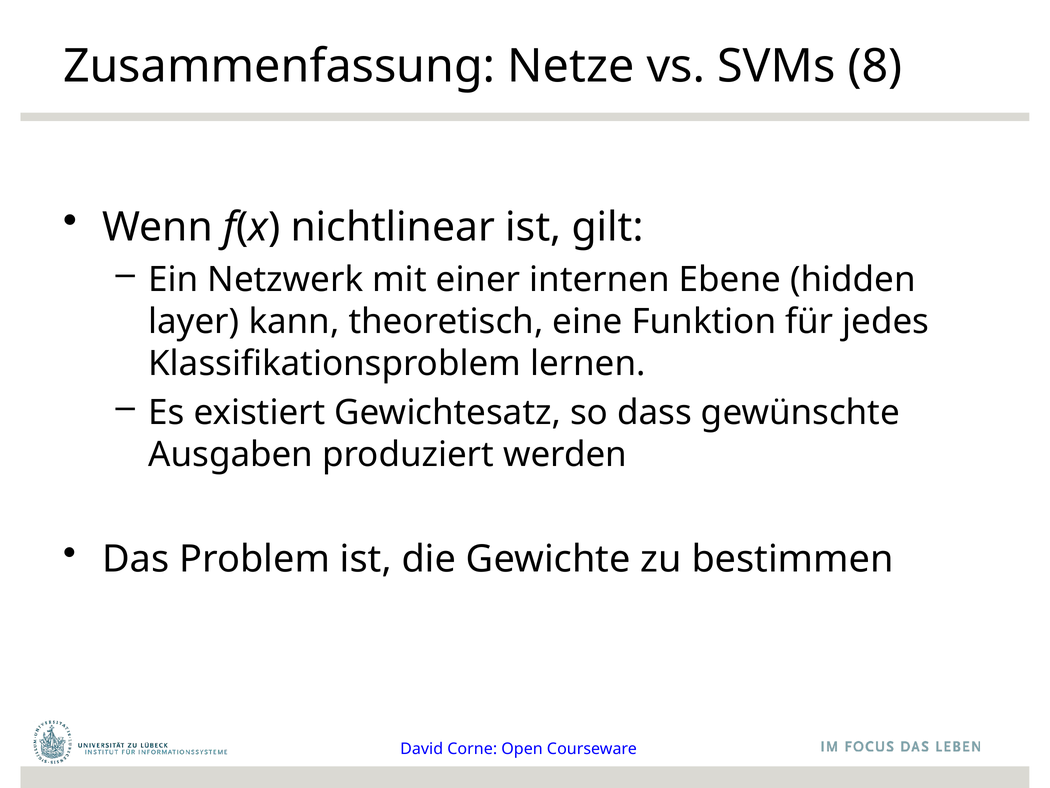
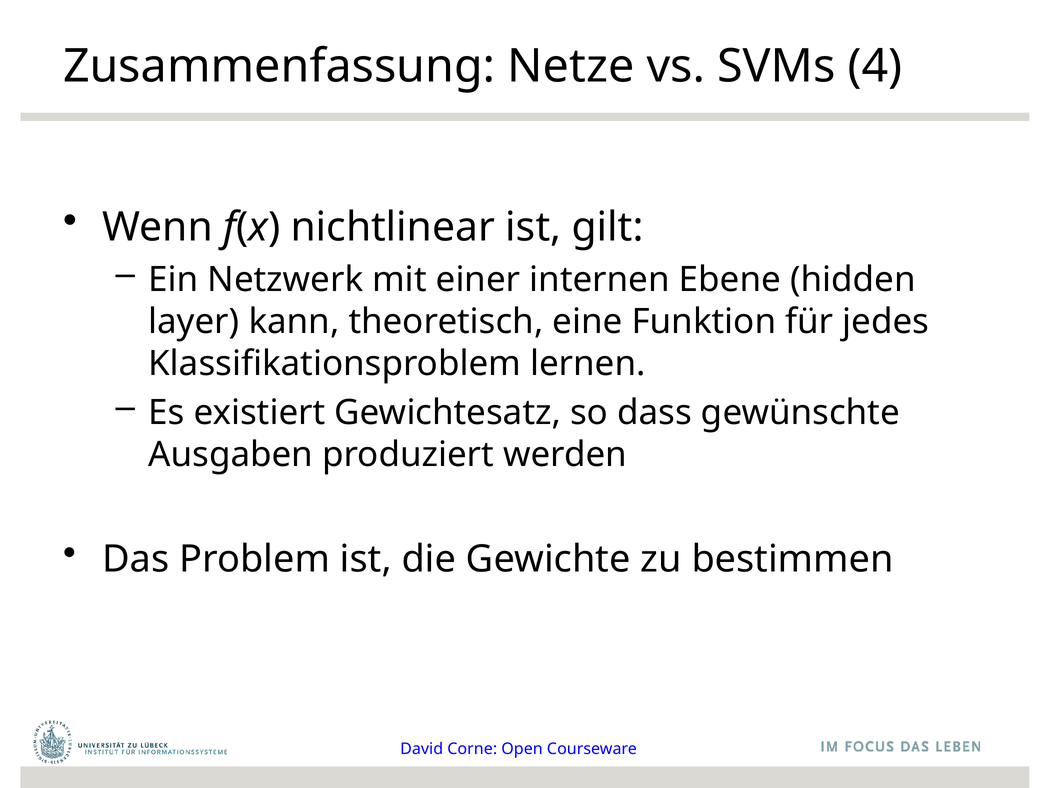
8: 8 -> 4 (875, 66)
